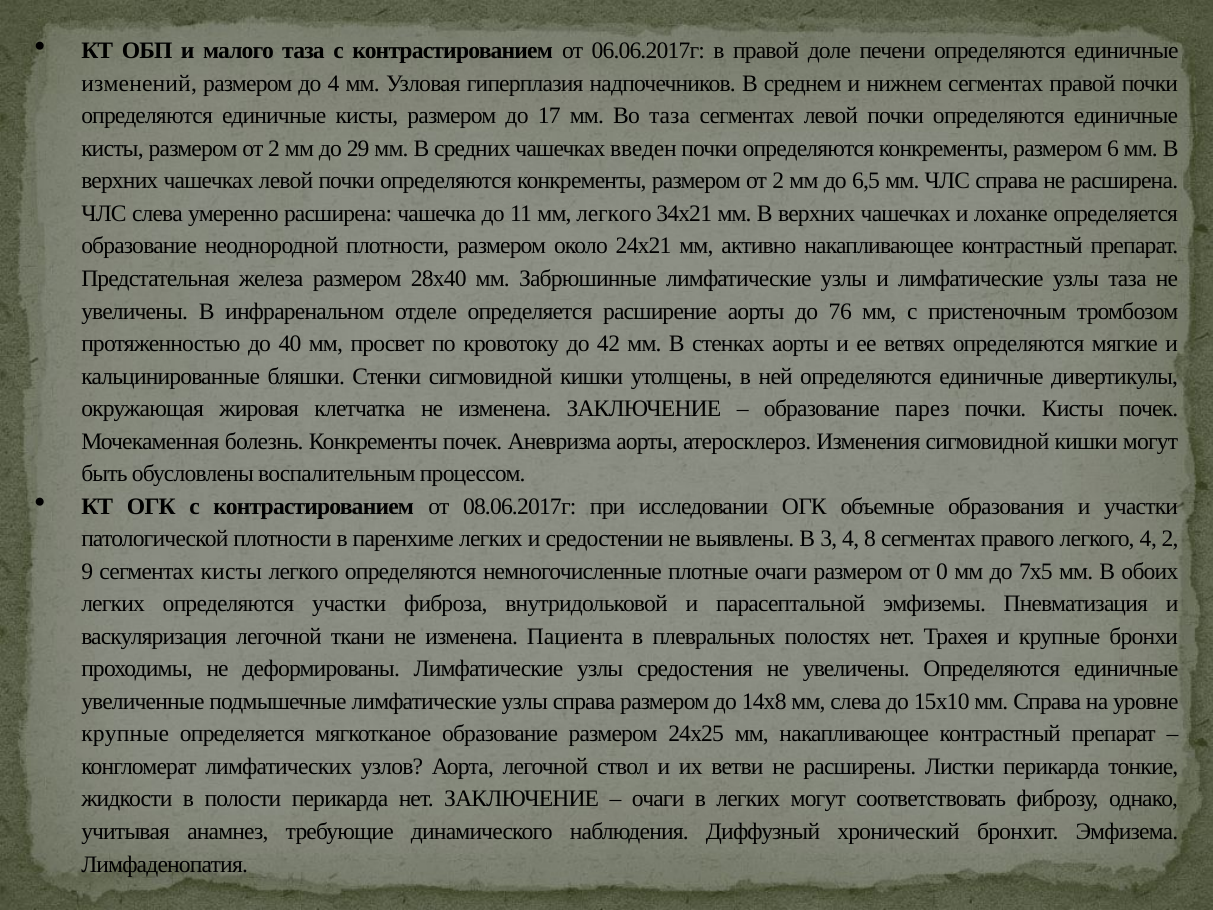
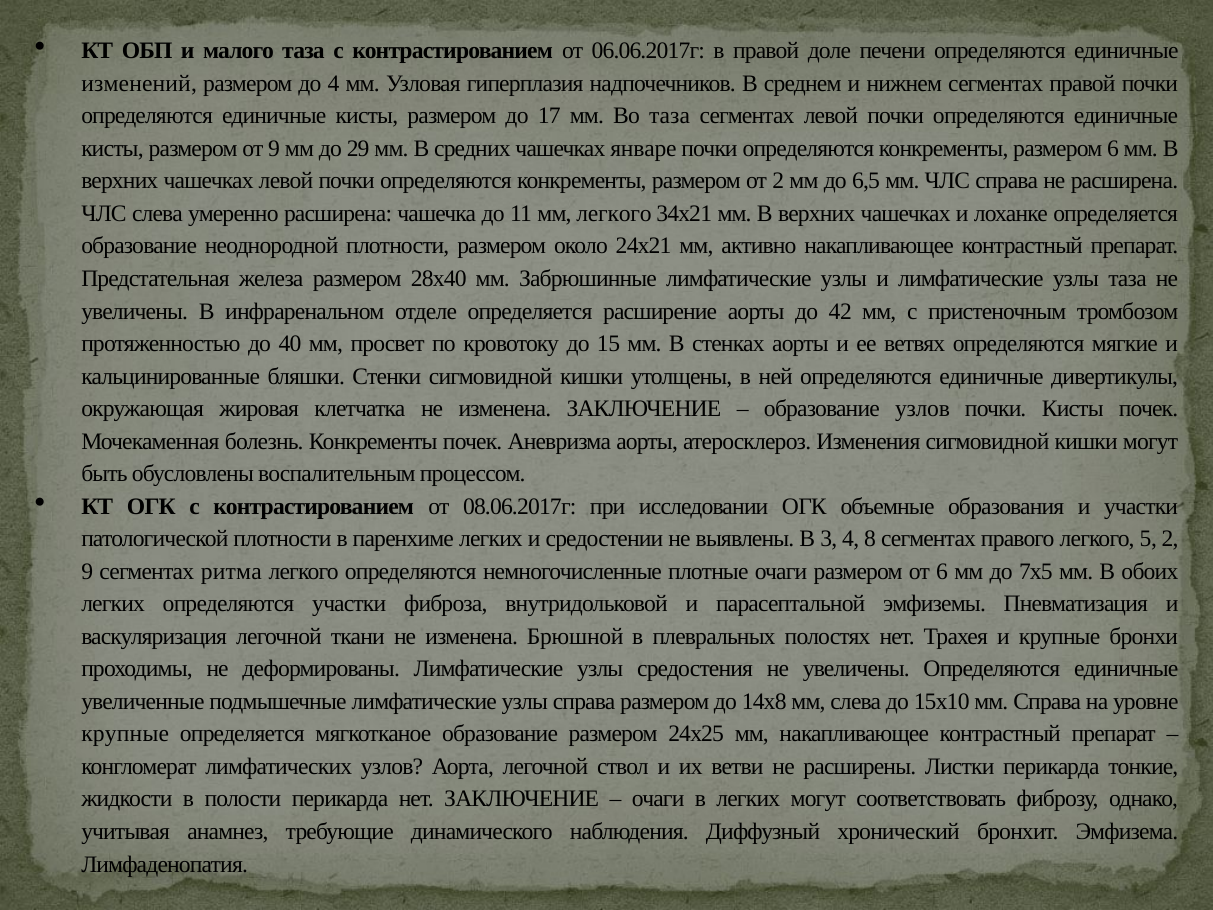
кисты размером от 2: 2 -> 9 (274, 149)
введен: введен -> январе (643, 149)
76: 76 -> 42 (840, 311)
42: 42 -> 15 (609, 344)
образование парез: парез -> узлов (922, 409)
легкого 4: 4 -> 5 (1148, 539)
сегментах кисты: кисты -> ритма (231, 571)
от 0: 0 -> 6 (942, 571)
Пациента: Пациента -> Брюшной (575, 636)
